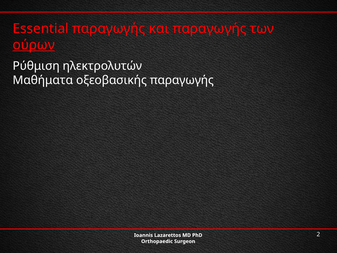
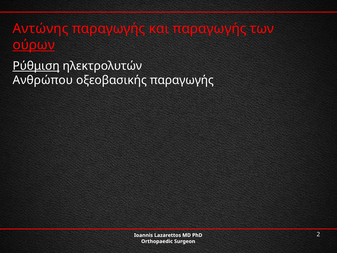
Essential: Essential -> Αντώνης (41, 29)
Ρύθμιση underline: none -> present (36, 66)
Μαθήματα: Μαθήματα -> Ανθρώπου (43, 80)
